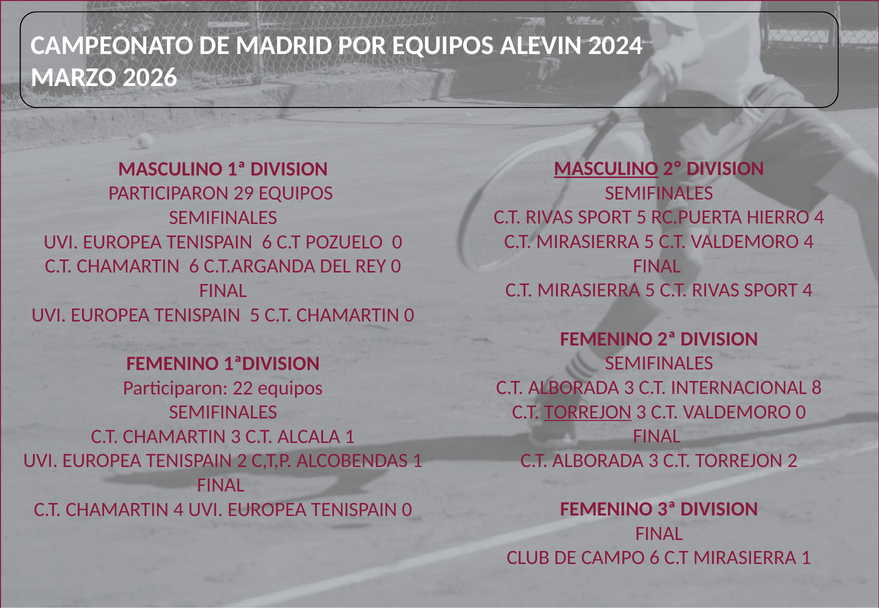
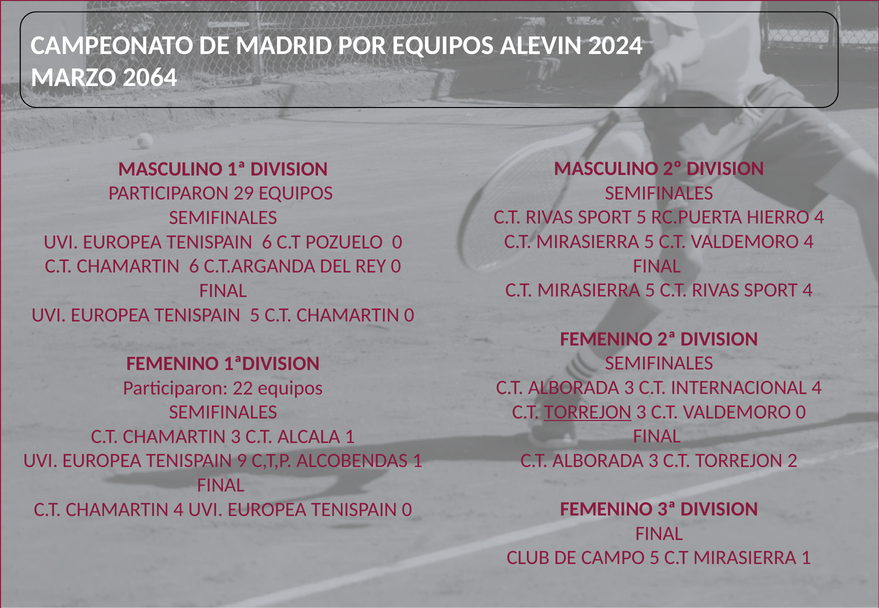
2026: 2026 -> 2064 (150, 78)
MASCULINO underline: present -> none (606, 169)
INTERNACIONAL 8: 8 -> 4 (817, 388)
TENISPAIN 2: 2 -> 9 (242, 461)
CAMPO 6: 6 -> 5 (655, 558)
